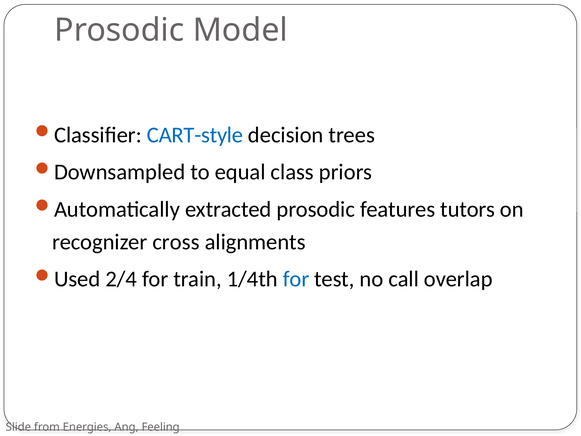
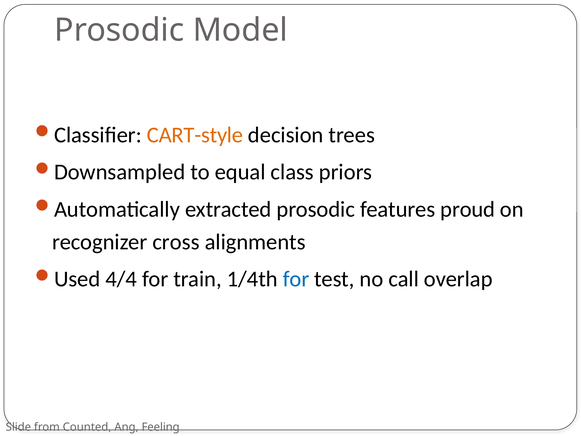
CART-style colour: blue -> orange (195, 135)
tutors: tutors -> proud (468, 209)
2/4: 2/4 -> 4/4 (121, 279)
Energies: Energies -> Counted (87, 427)
